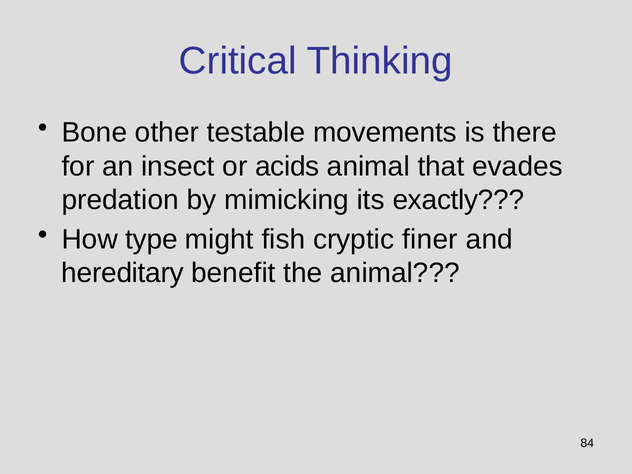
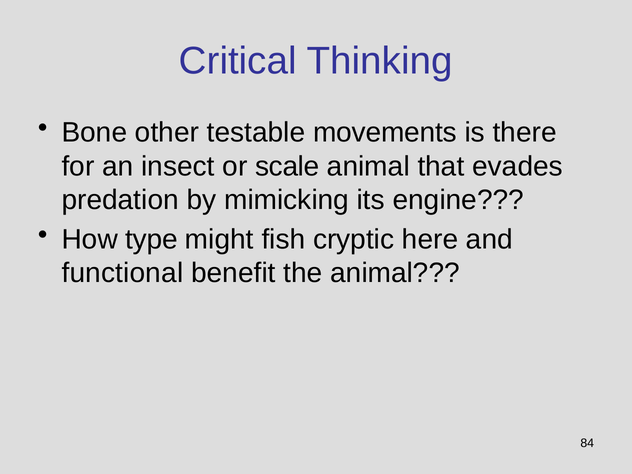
acids: acids -> scale (287, 166)
exactly: exactly -> engine (458, 200)
finer: finer -> here (430, 239)
hereditary: hereditary -> functional (122, 273)
